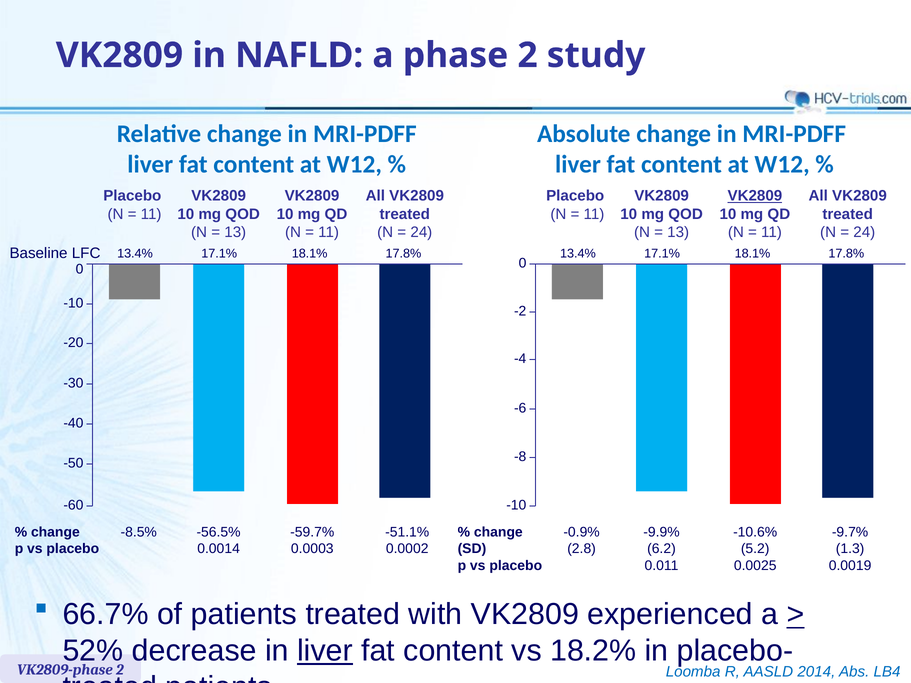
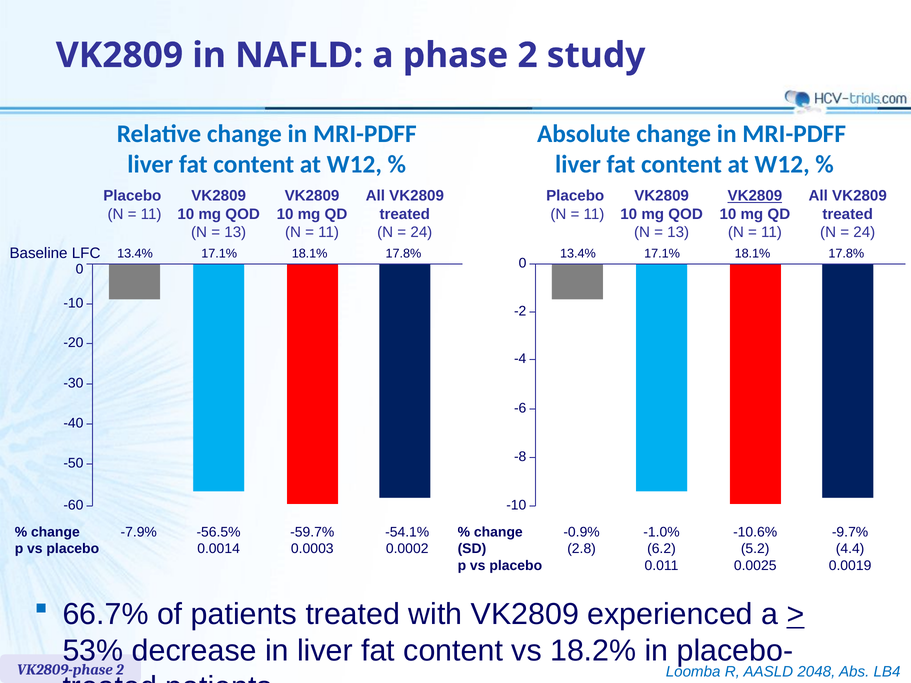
-8.5%: -8.5% -> -7.9% (139, 532)
-51.1%: -51.1% -> -54.1% (407, 532)
-9.9%: -9.9% -> -1.0% (661, 532)
1.3: 1.3 -> 4.4 (850, 549)
52%: 52% -> 53% (93, 651)
liver underline: present -> none (325, 651)
2014: 2014 -> 2048 (816, 672)
